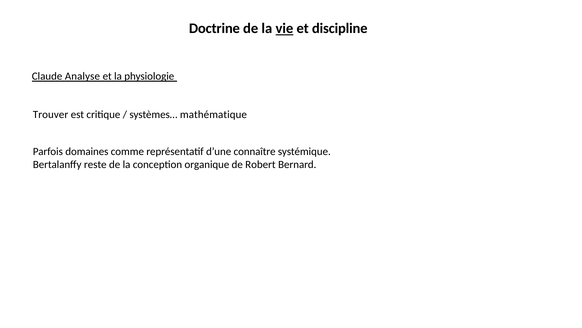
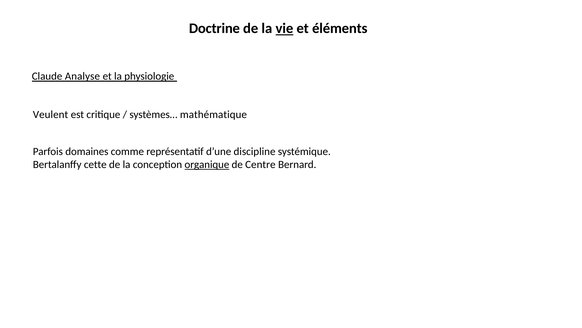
discipline: discipline -> éléments (340, 28)
Trouver: Trouver -> Veulent (51, 114)
connaître: connaître -> discipline (255, 151)
reste: reste -> cette (95, 164)
organique underline: none -> present (207, 164)
Robert: Robert -> Centre (260, 164)
